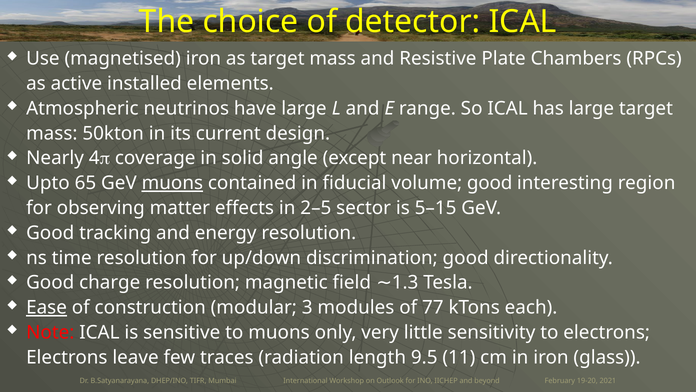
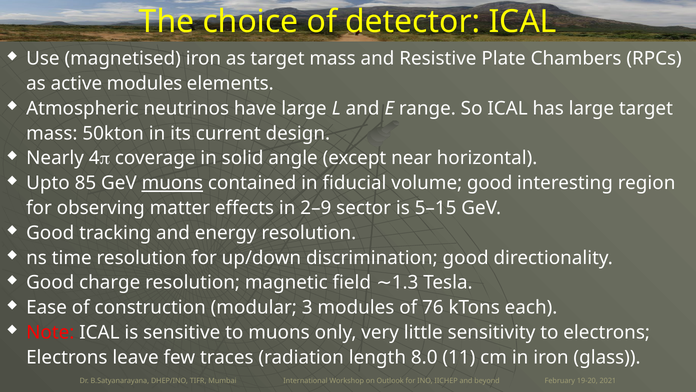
active installed: installed -> modules (145, 83)
65: 65 -> 85 (85, 183)
2–5: 2–5 -> 2–9 (316, 208)
Ease underline: present -> none (47, 307)
77: 77 -> 76 (433, 307)
9.5: 9.5 -> 8.0 (424, 357)
